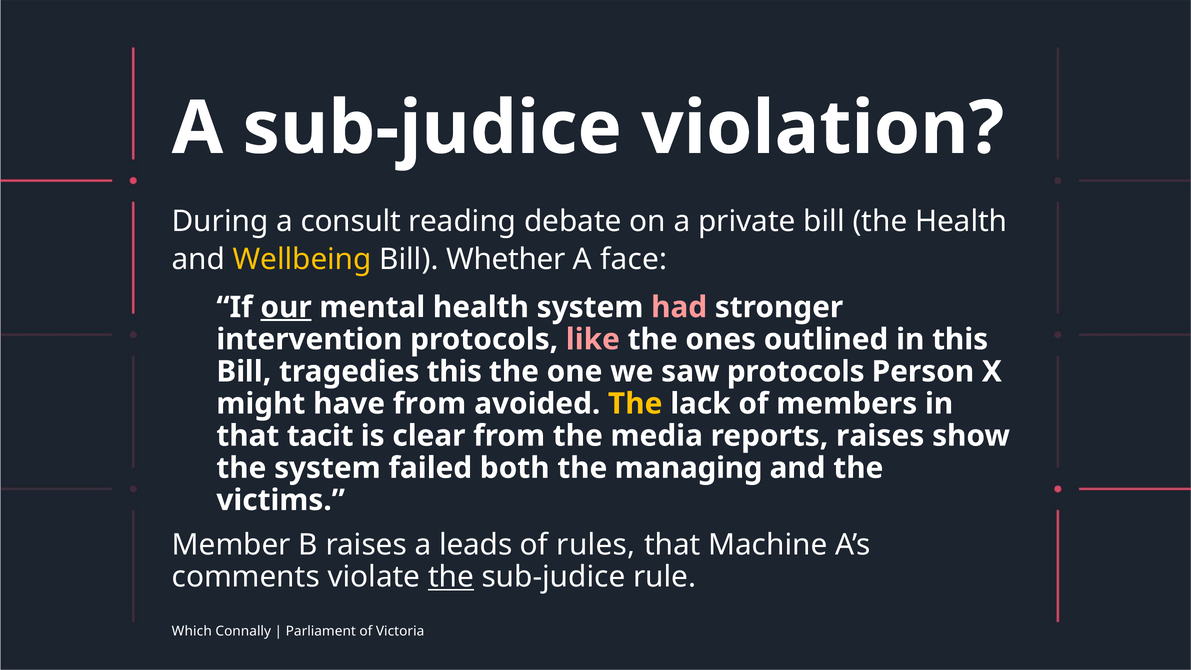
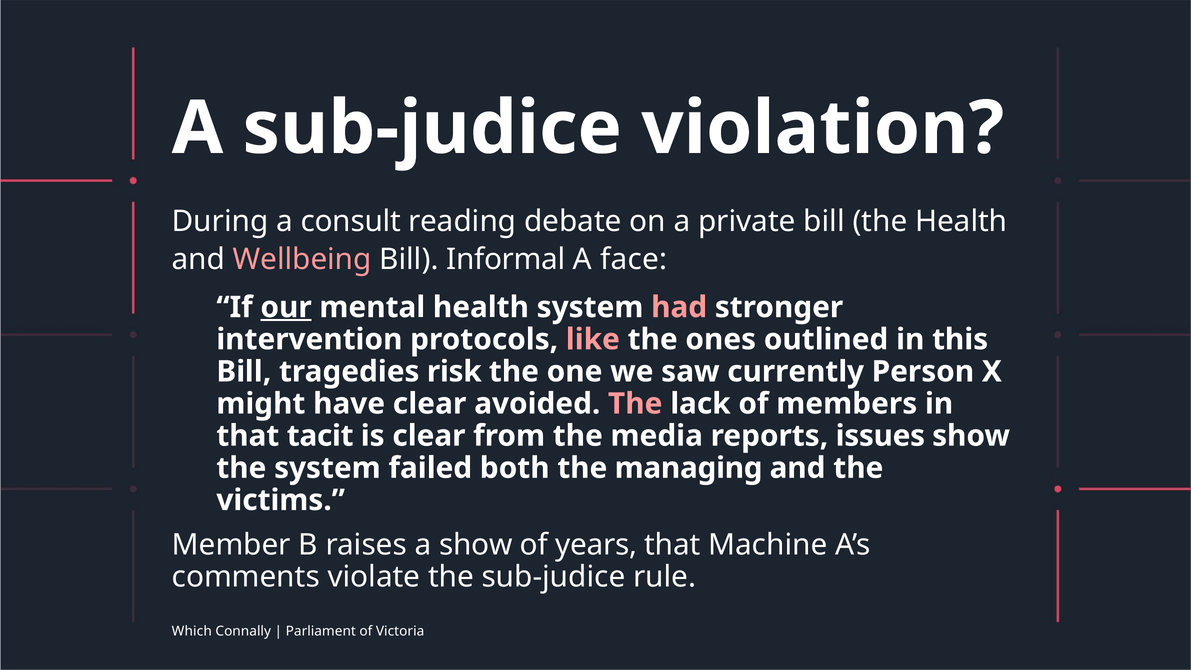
Wellbeing colour: yellow -> pink (302, 259)
Whether: Whether -> Informal (506, 259)
tragedies this: this -> risk (454, 372)
saw protocols: protocols -> currently (796, 372)
have from: from -> clear (430, 404)
The colour: yellow -> pink (635, 404)
reports raises: raises -> issues (880, 436)
a leads: leads -> show (476, 545)
rules: rules -> years (596, 545)
the underline: present -> none (451, 577)
